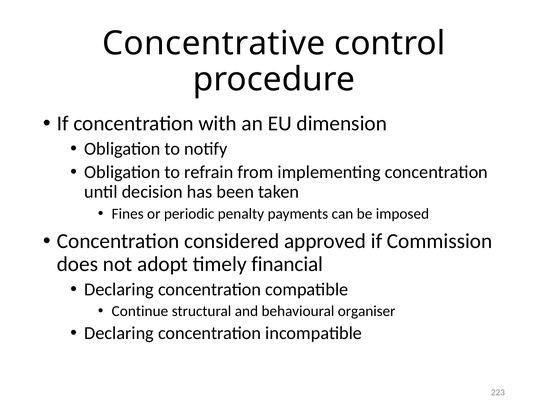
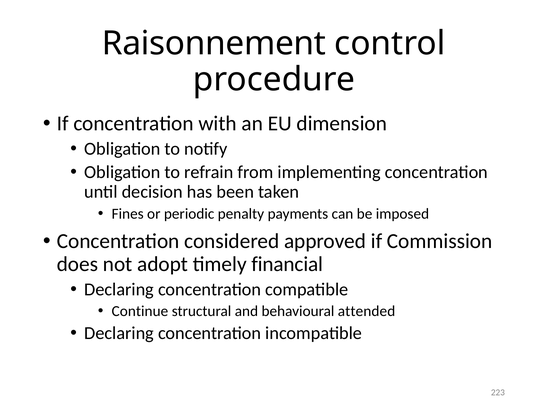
Concentrative: Concentrative -> Raisonnement (214, 43)
organiser: organiser -> attended (367, 311)
